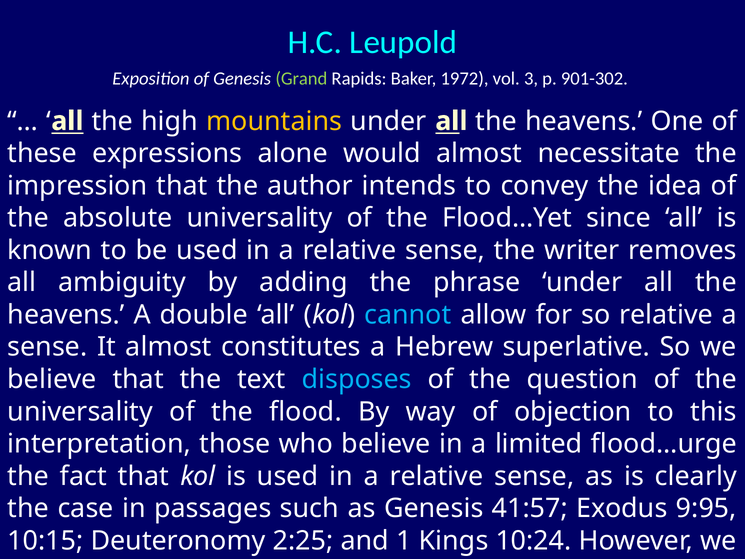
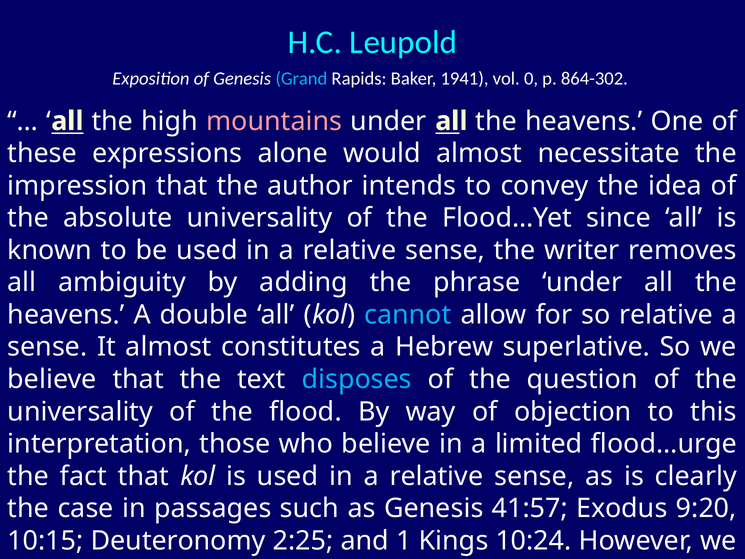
Grand colour: light green -> light blue (301, 79)
1972: 1972 -> 1941 (465, 79)
3: 3 -> 0 (531, 79)
901-302: 901-302 -> 864-302 (594, 79)
mountains colour: yellow -> pink (274, 121)
9:95: 9:95 -> 9:20 (706, 508)
